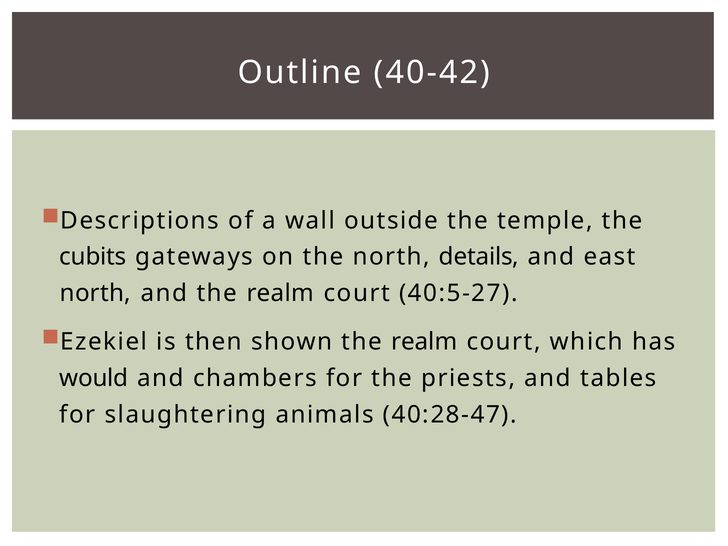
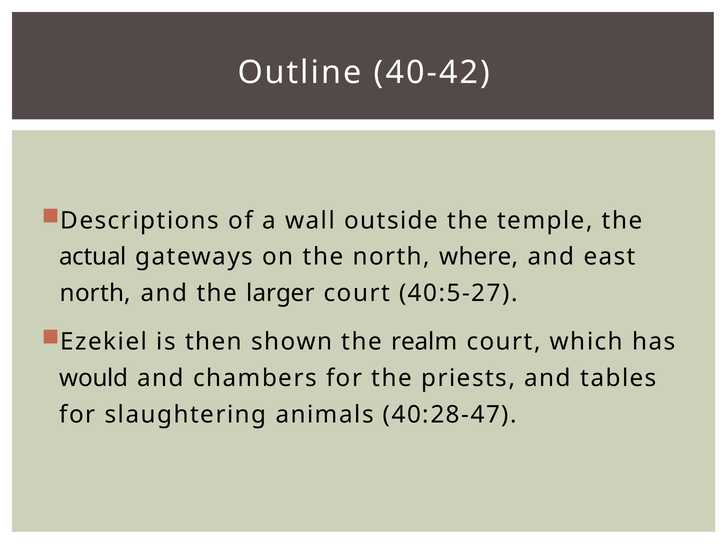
cubits: cubits -> actual (93, 257)
details: details -> where (479, 257)
and the realm: realm -> larger (280, 293)
